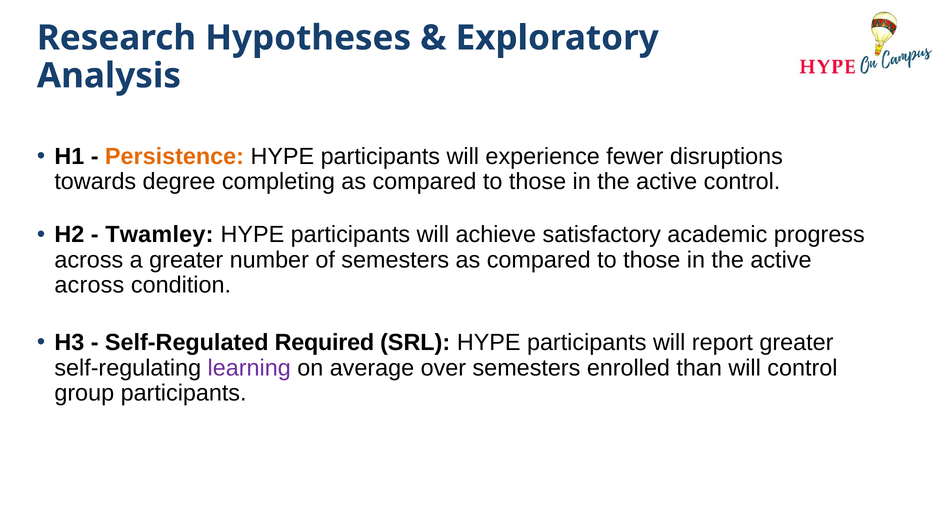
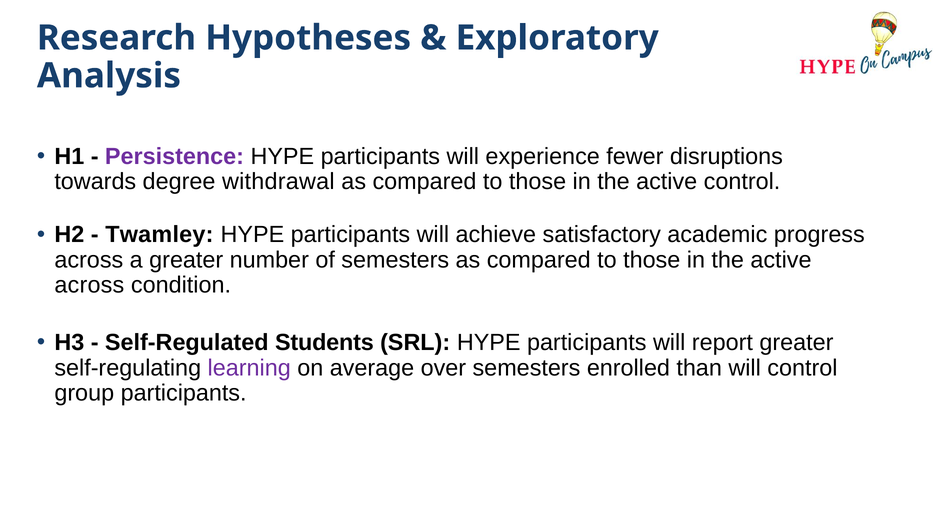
Persistence colour: orange -> purple (174, 156)
completing: completing -> withdrawal (278, 182)
Required: Required -> Students (324, 343)
